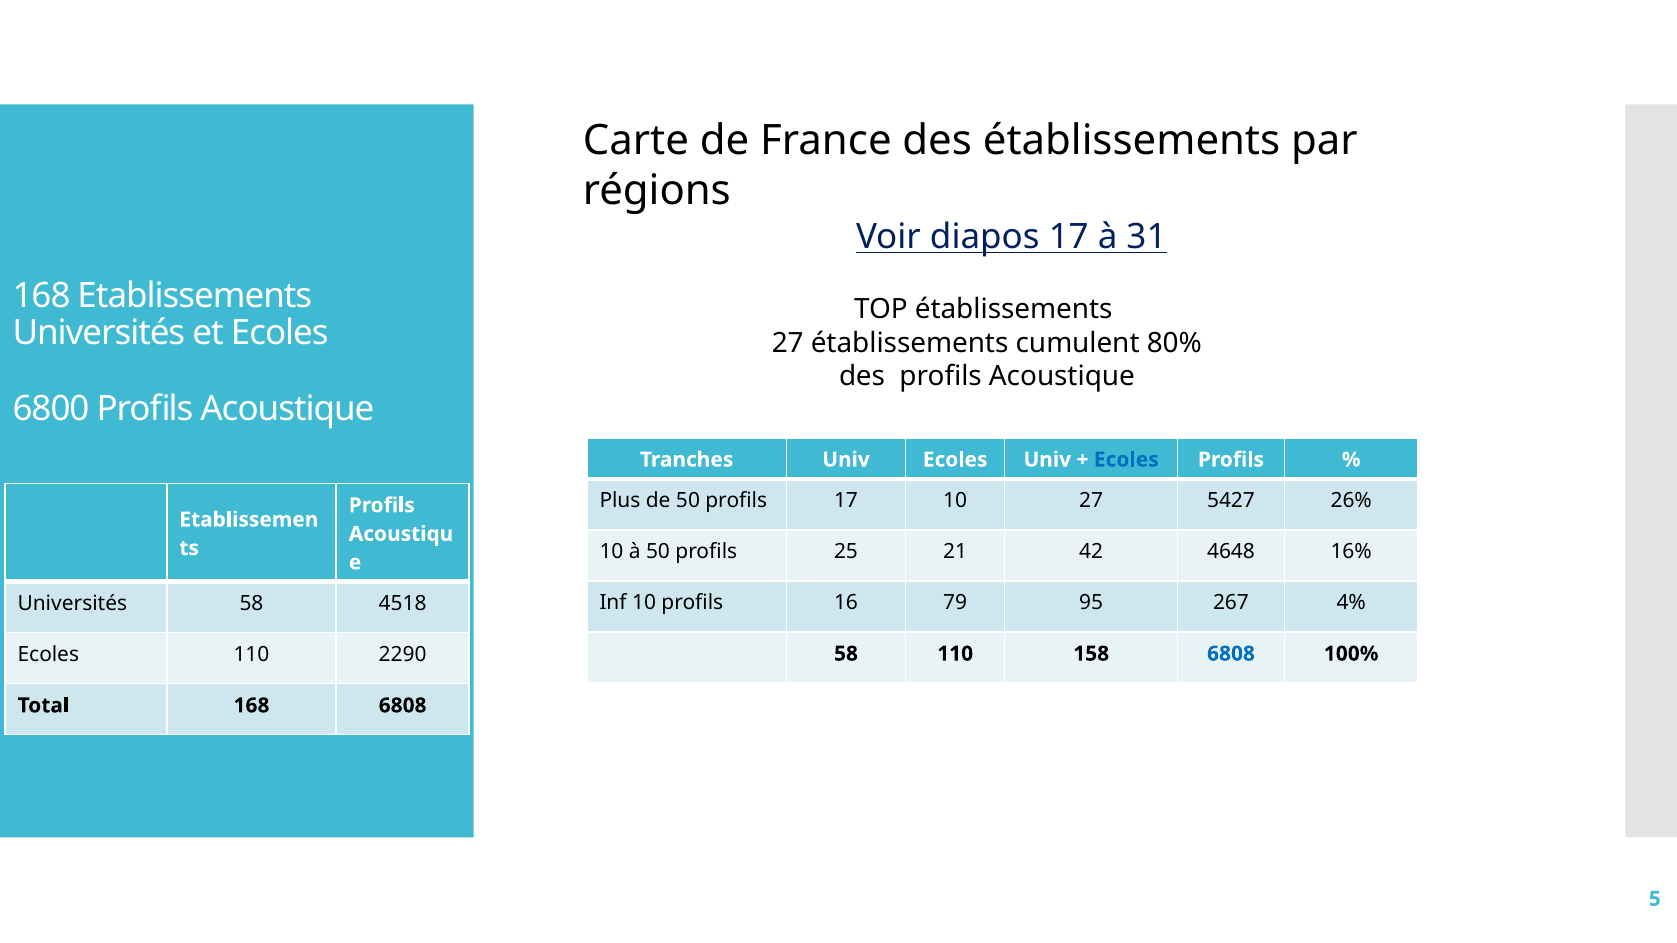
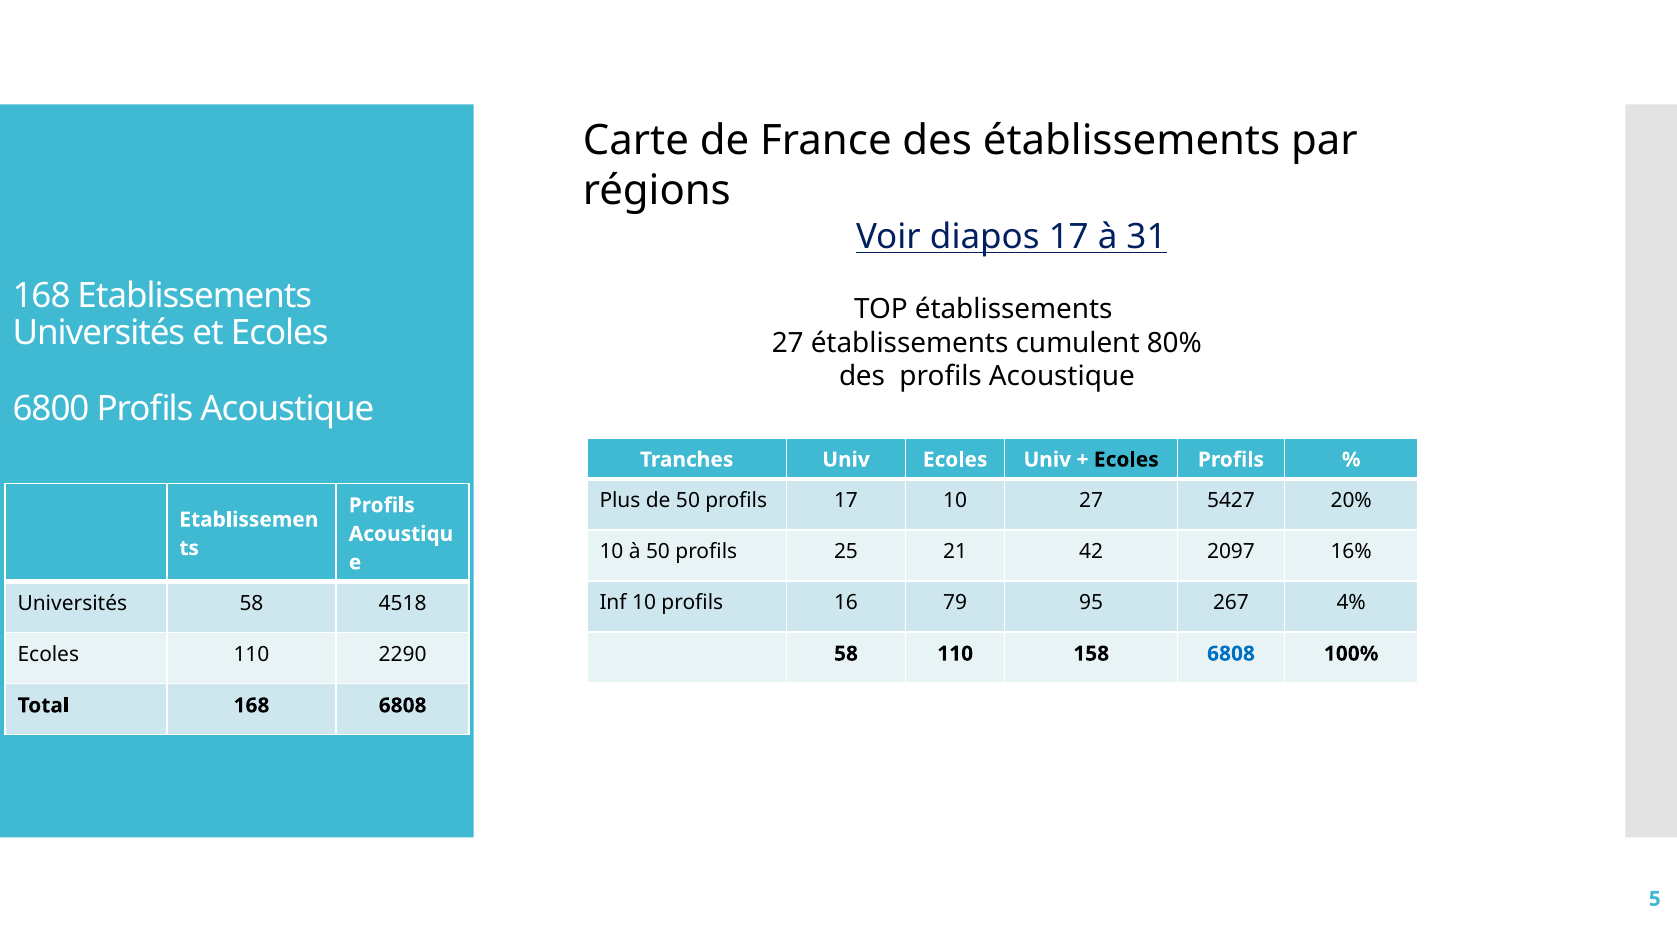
Ecoles colour: blue -> black (1126, 460)
26%: 26% -> 20% (1351, 501)
4648: 4648 -> 2097 (1231, 552)
